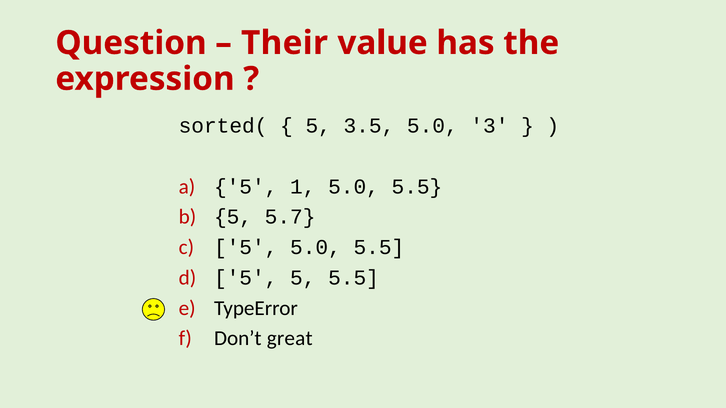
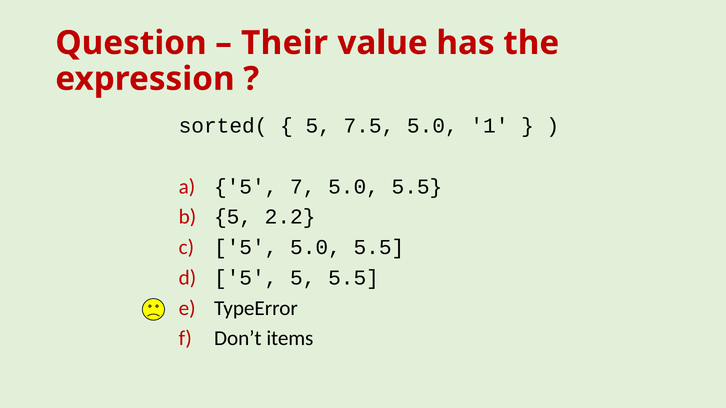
3.5: 3.5 -> 7.5 (369, 126)
3: 3 -> 1 (489, 126)
1: 1 -> 7 (303, 187)
5.7: 5.7 -> 2.2 (290, 217)
great: great -> items (290, 339)
